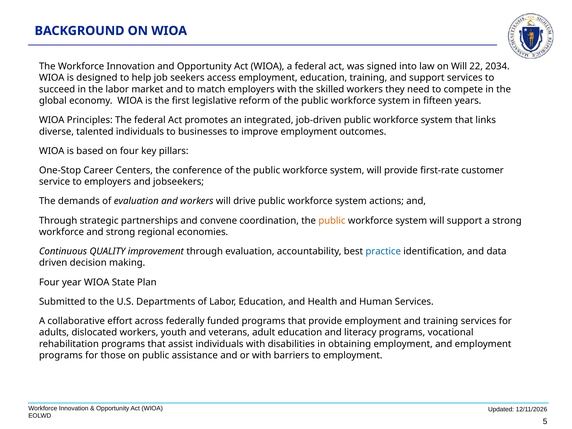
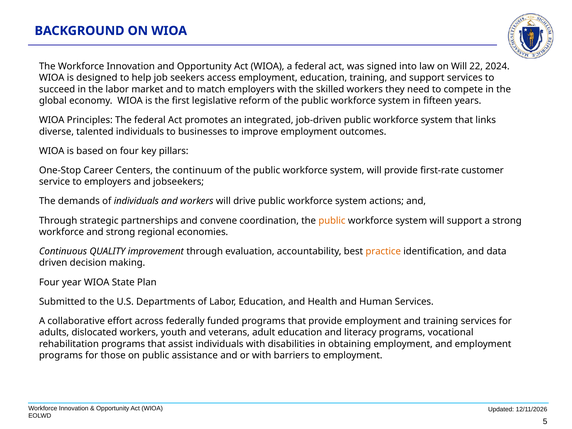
2034: 2034 -> 2024 (497, 66)
conference: conference -> continuum (197, 170)
of evaluation: evaluation -> individuals (136, 201)
practice colour: blue -> orange (383, 251)
